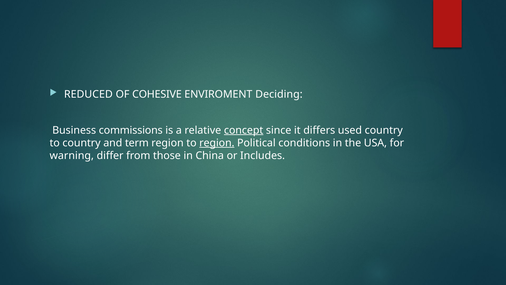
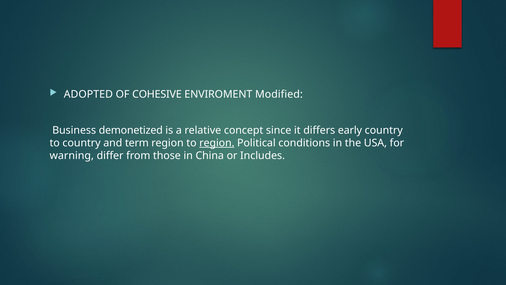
REDUCED: REDUCED -> ADOPTED (88, 94)
Deciding: Deciding -> Modified (279, 94)
commissions: commissions -> demonetized (131, 130)
concept underline: present -> none (244, 130)
used: used -> early (350, 130)
